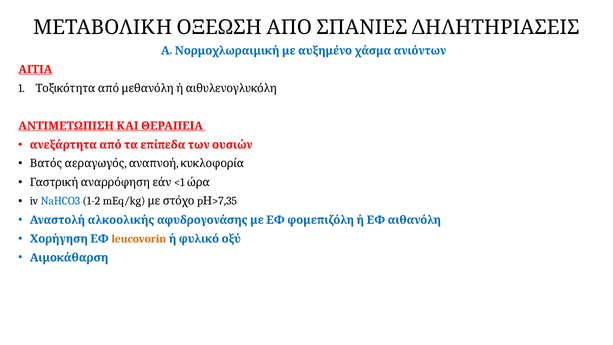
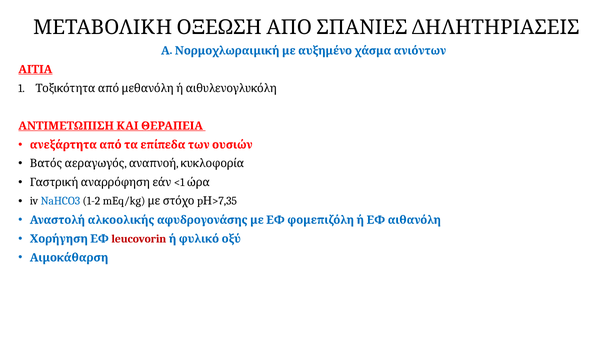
leucovorin colour: orange -> red (139, 239)
